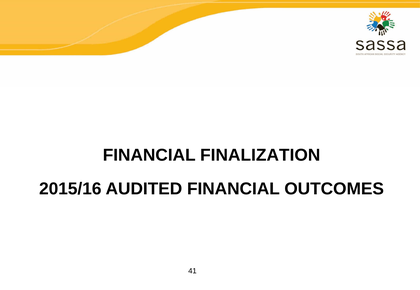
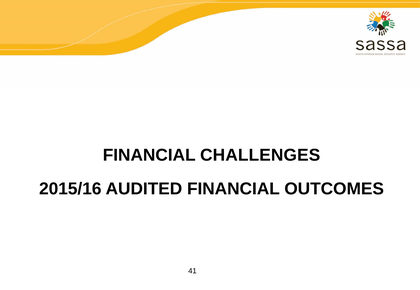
FINALIZATION: FINALIZATION -> CHALLENGES (260, 156)
